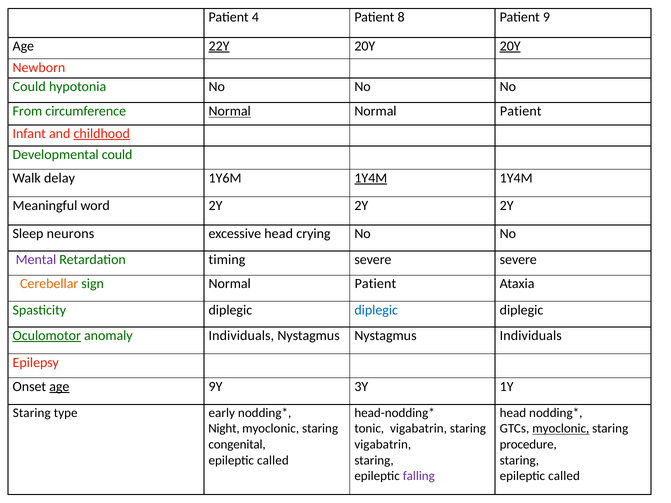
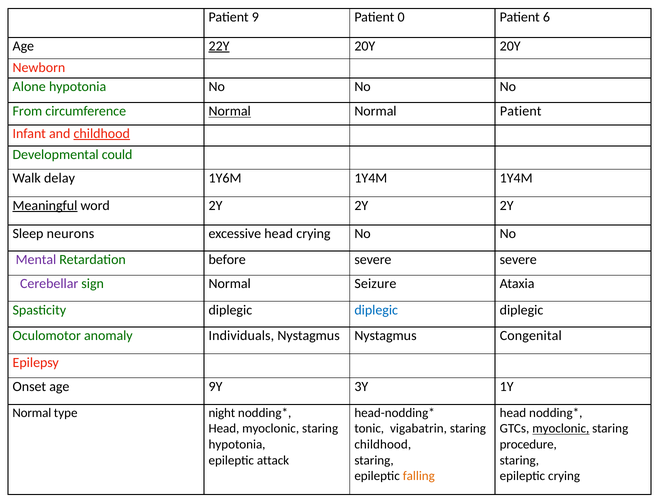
4: 4 -> 9 (255, 17)
8: 8 -> 0 (401, 17)
9: 9 -> 6 (546, 17)
20Y underline: present -> none (510, 46)
Could: Could -> Alone (29, 87)
1Y4M underline: present -> none (371, 178)
Meaningful underline: none -> present (45, 206)
timing: timing -> before (227, 260)
Cerebellar colour: orange -> purple (49, 284)
sign Normal Patient: Patient -> Seizure (375, 284)
Oculomotor underline: present -> none (47, 336)
Nystagmus Individuals: Individuals -> Congenital (531, 336)
age underline: present -> none (59, 387)
Staring: Staring -> Normal (32, 413)
early: early -> night (222, 413)
Night: Night -> Head (224, 429)
congenital: congenital -> hypotonia (237, 445)
vigabatrin: vigabatrin -> childhood (383, 445)
called: called -> attack (273, 461)
falling colour: purple -> orange (419, 476)
called: called -> crying (564, 476)
